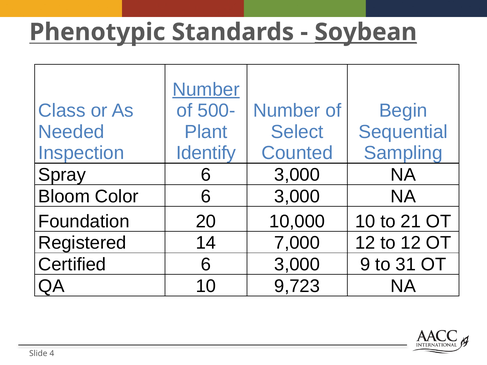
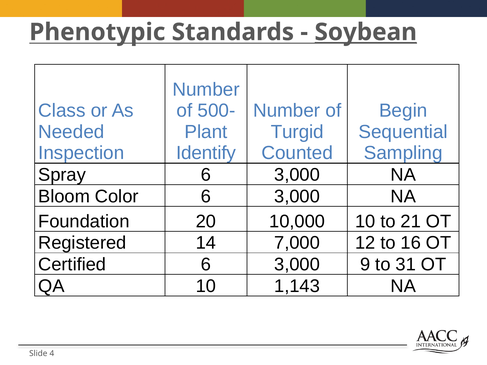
Number underline: present -> none (206, 90)
Select: Select -> Turgid (297, 132)
to 12: 12 -> 16 (411, 243)
9,723: 9,723 -> 1,143 (297, 286)
